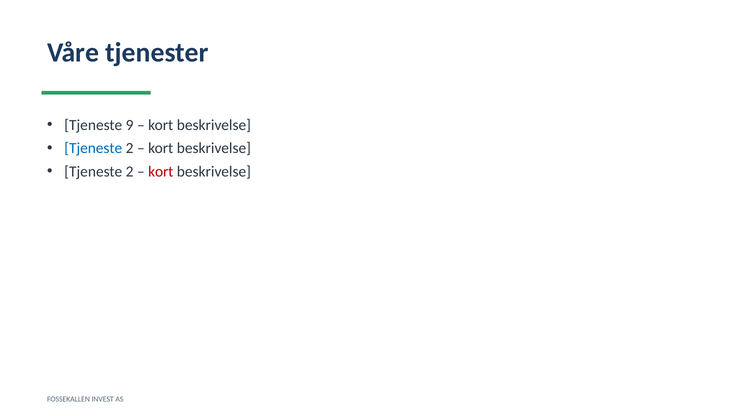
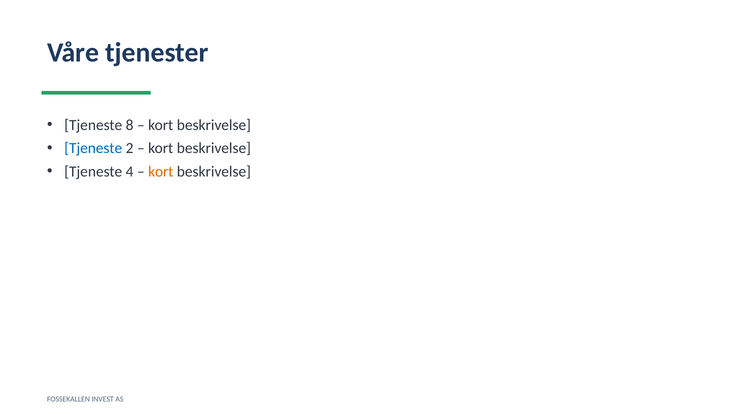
9: 9 -> 8 (130, 125)
2: 2 -> 4 (130, 171)
kort colour: red -> orange (161, 171)
